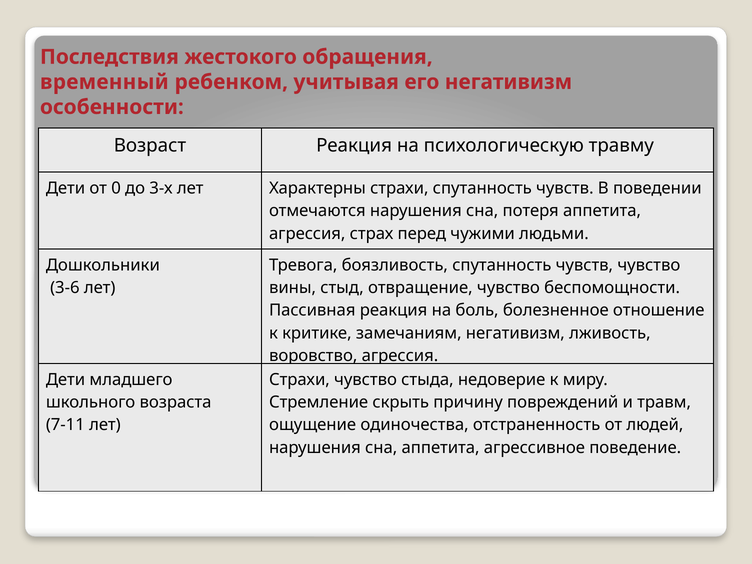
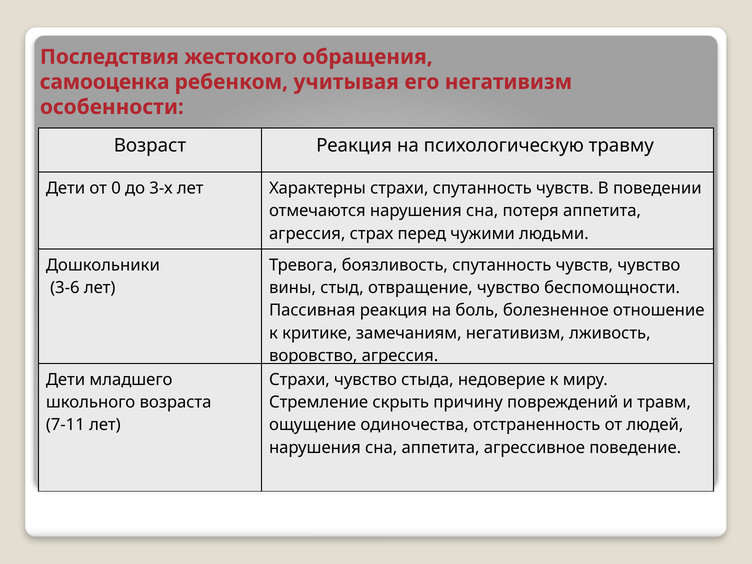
временный: временный -> самооценка (105, 82)
